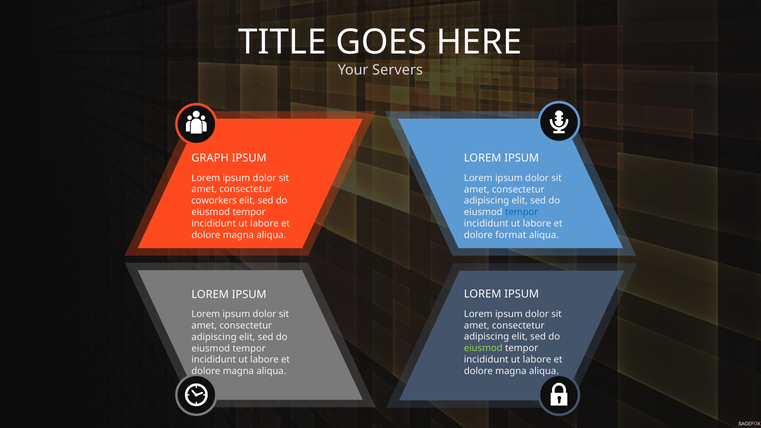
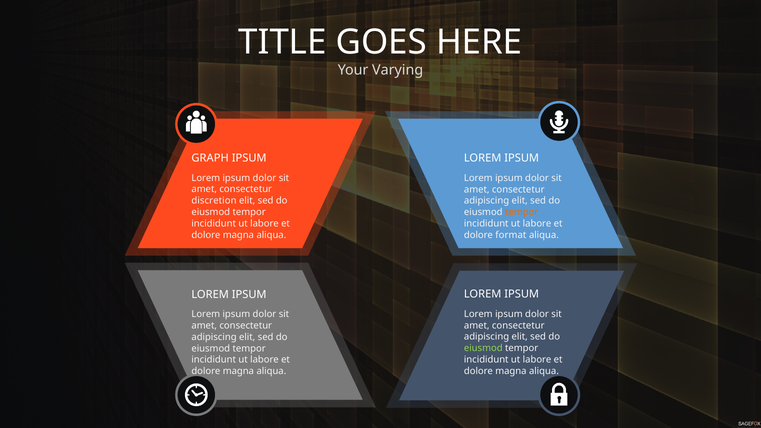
Servers: Servers -> Varying (398, 70)
coworkers: coworkers -> discretion (214, 201)
tempor colour: blue -> orange (522, 212)
